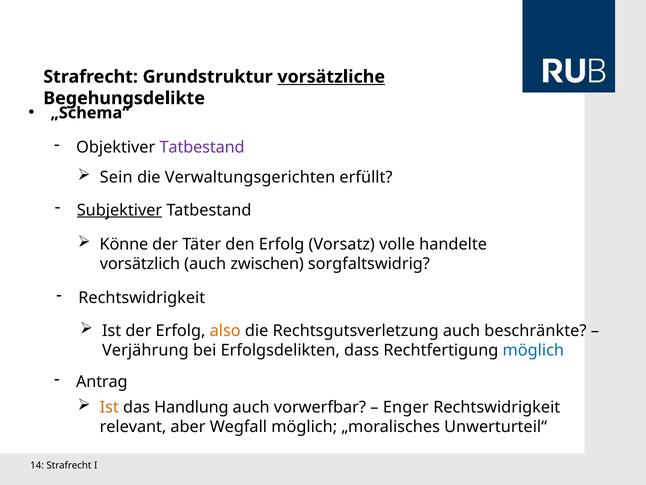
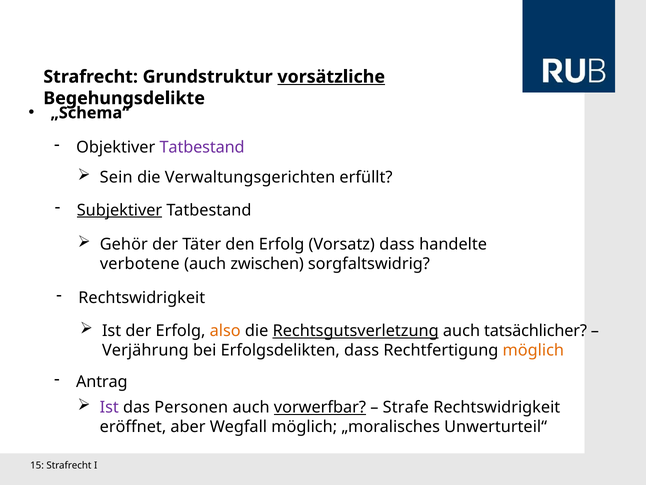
Könne: Könne -> Gehör (124, 244)
Vorsatz volle: volle -> dass (397, 244)
vorsätzlich: vorsätzlich -> verbotene (140, 264)
Rechtsgutsverletzung underline: none -> present (356, 331)
beschränkte: beschränkte -> tatsächlicher (536, 331)
möglich colour: blue -> orange (533, 350)
Ist colour: orange -> purple (109, 407)
Handlung: Handlung -> Personen (191, 407)
vorwerfbar underline: none -> present (320, 407)
Enger: Enger -> Strafe (406, 407)
relevant: relevant -> eröffnet (133, 427)
14: 14 -> 15 (37, 465)
